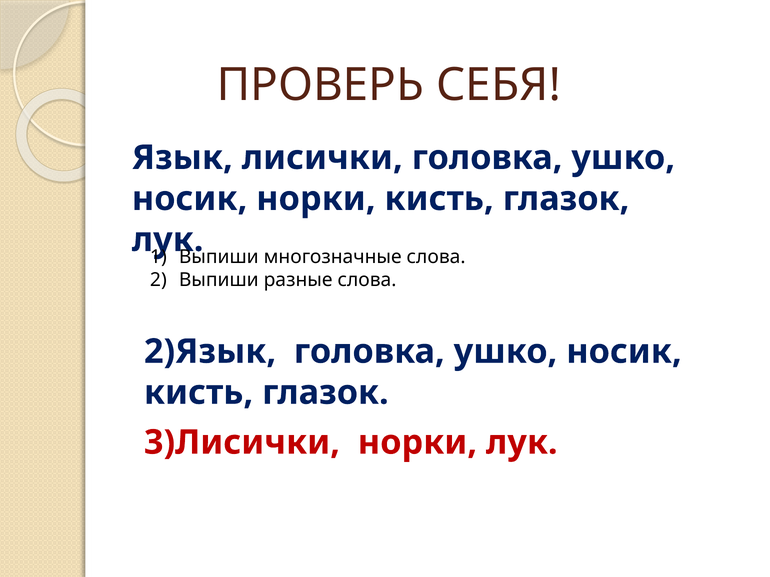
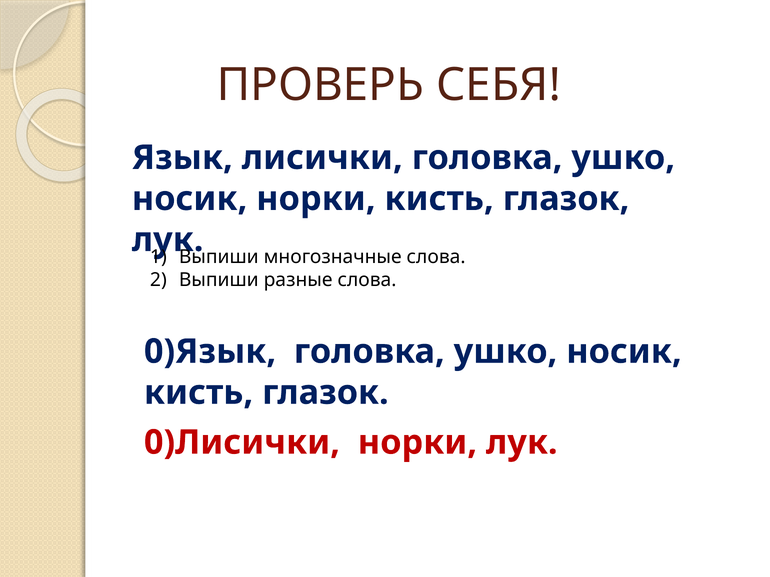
2)Язык: 2)Язык -> 0)Язык (210, 352)
3)Лисички: 3)Лисички -> 0)Лисички (242, 443)
